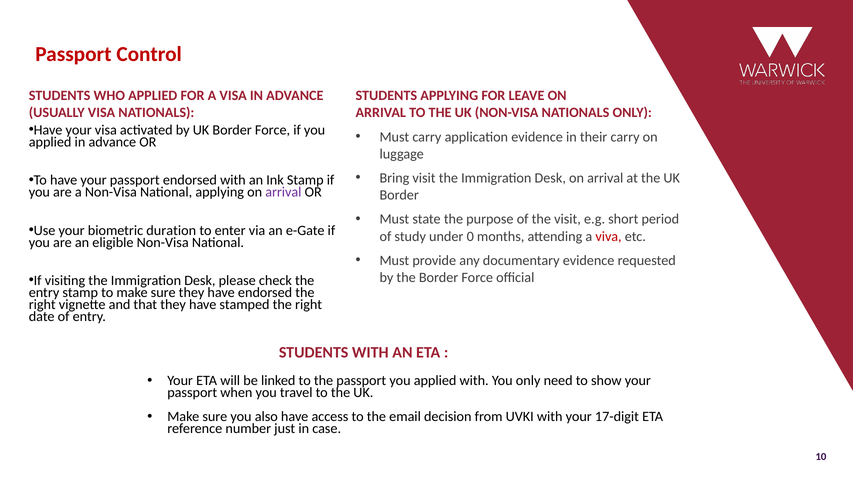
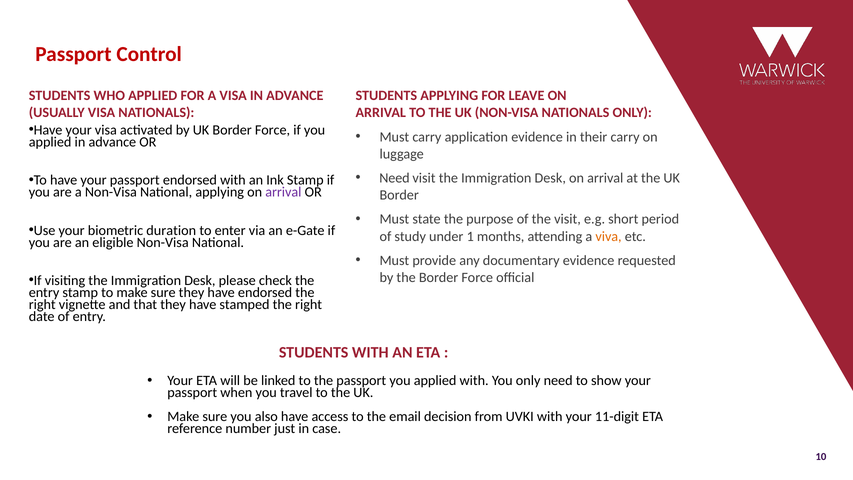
Bring: Bring -> Need (394, 178)
0: 0 -> 1 (470, 236)
viva colour: red -> orange (609, 236)
17-digit: 17-digit -> 11-digit (617, 417)
